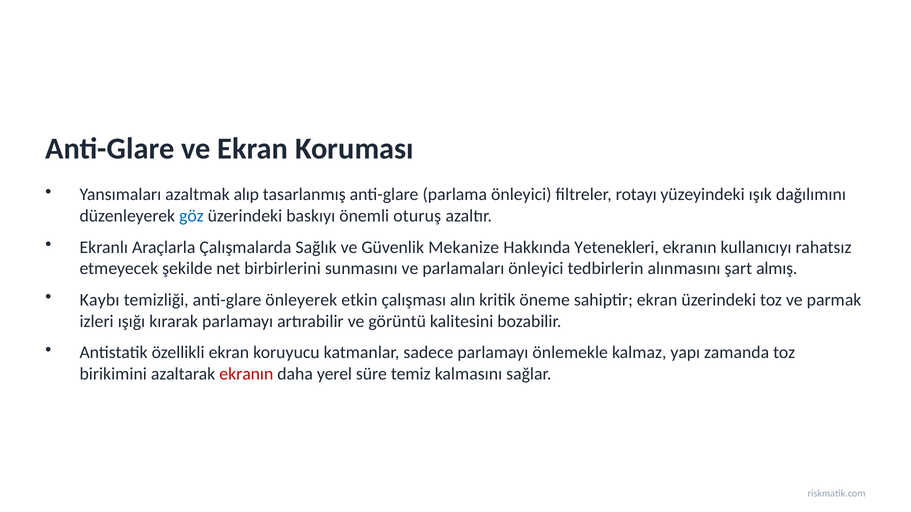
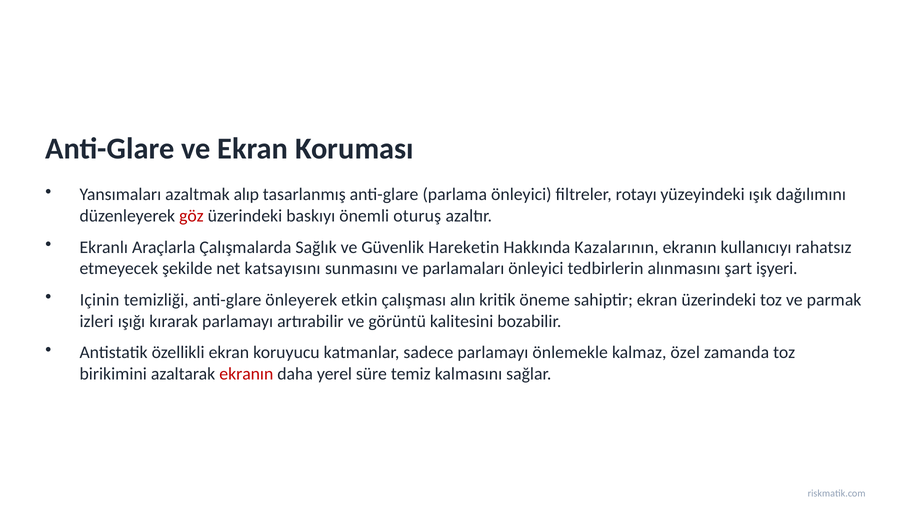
göz colour: blue -> red (191, 216)
Mekanize: Mekanize -> Hareketin (464, 248)
Yetenekleri: Yetenekleri -> Kazalarının (616, 248)
birbirlerini: birbirlerini -> katsayısını (283, 269)
almış: almış -> işyeri (777, 269)
Kaybı: Kaybı -> Içinin (100, 300)
yapı: yapı -> özel (685, 353)
